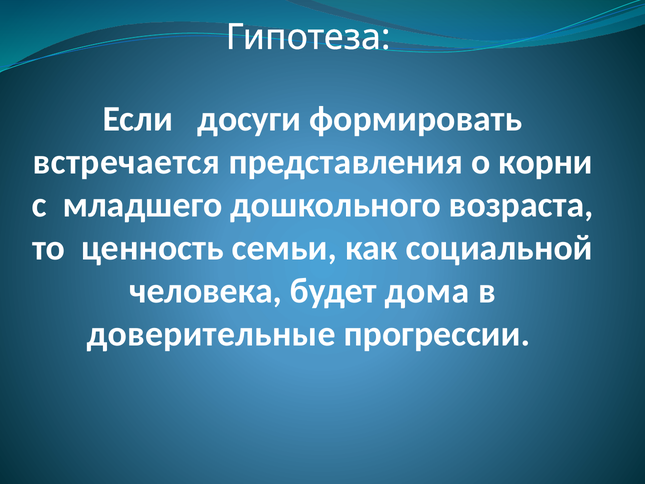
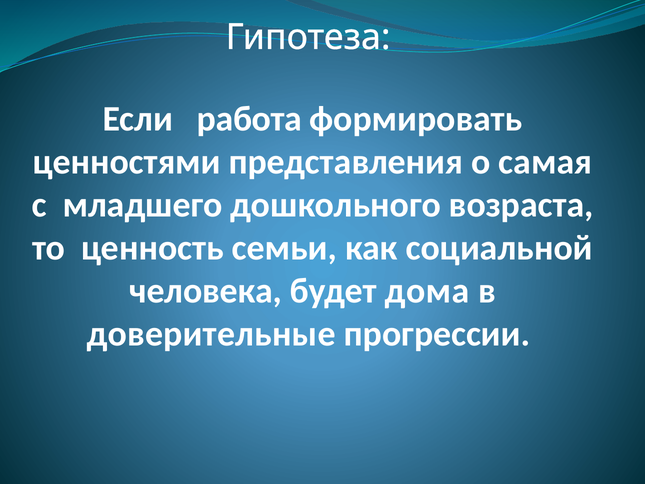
досуги: досуги -> работа (249, 119)
встречается: встречается -> ценностями (127, 162)
корни: корни -> самая (545, 162)
